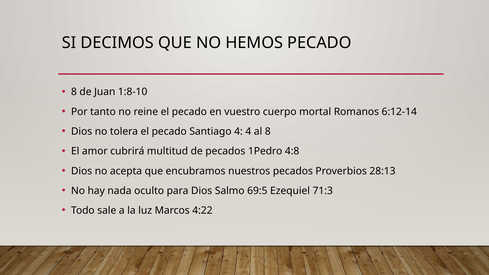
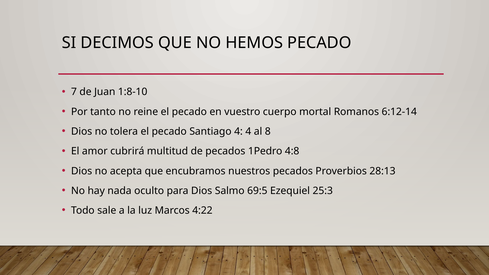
8: 8 -> 7 (74, 92)
71:3: 71:3 -> 25:3 (323, 191)
